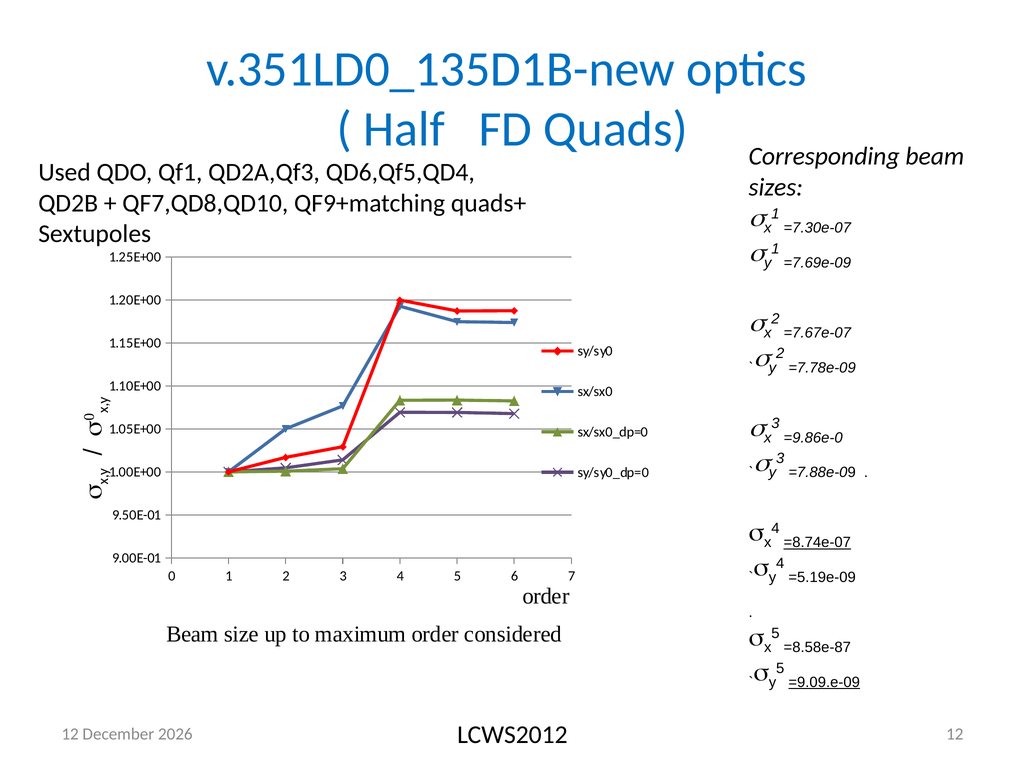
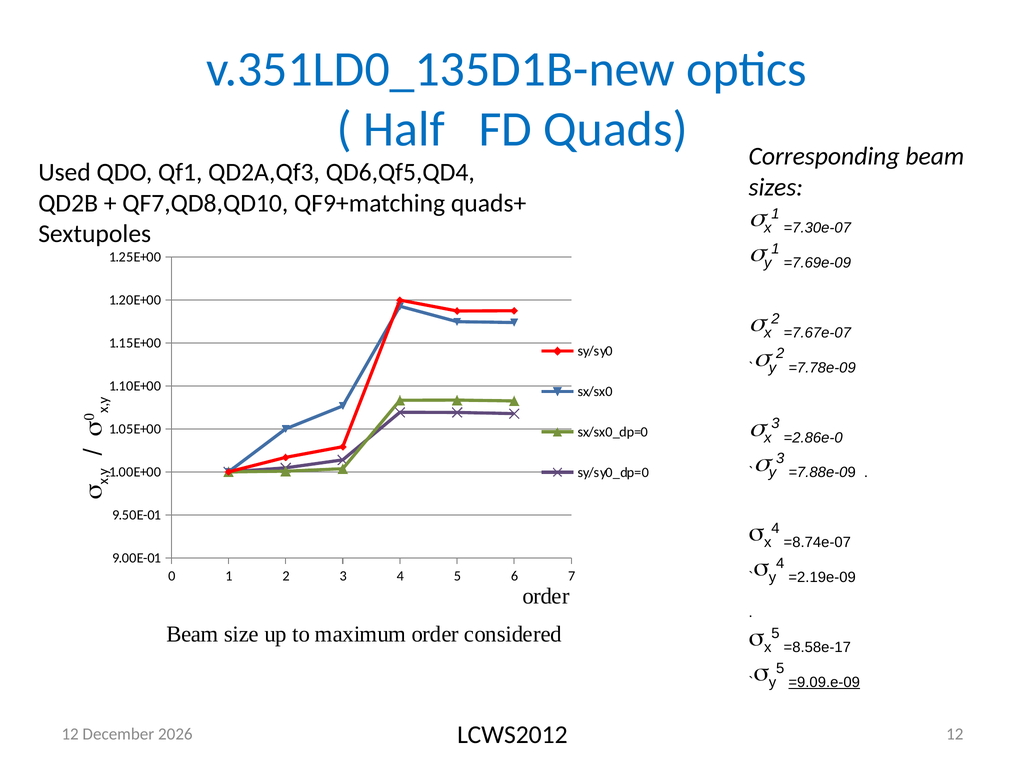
=9.86e-0: =9.86e-0 -> =2.86e-0 (813, 437)
=8.74e-07 underline: present -> none (817, 542)
=5.19e-09: =5.19e-09 -> =2.19e-09 (822, 577)
=8.58e-87: =8.58e-87 -> =8.58e-17 (817, 647)
